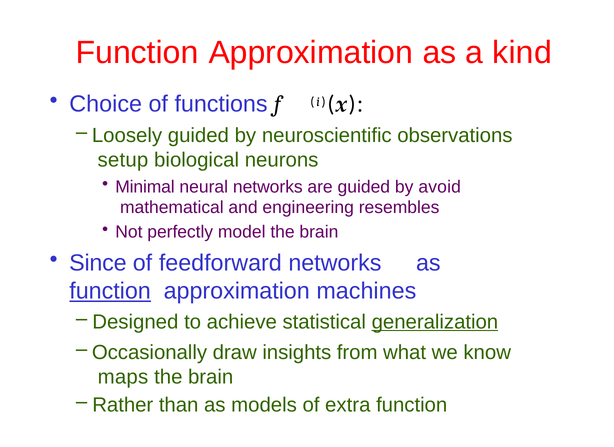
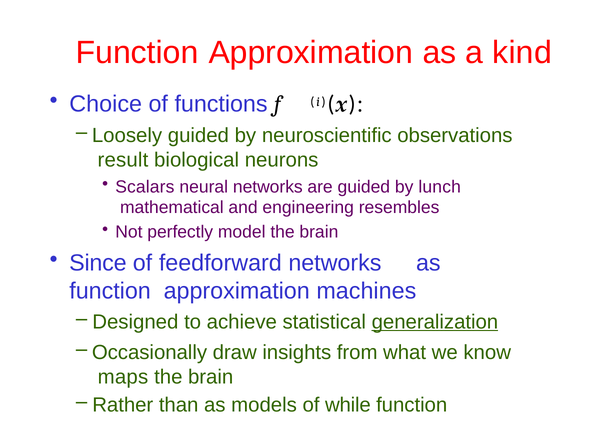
setup: setup -> result (123, 160)
Minimal: Minimal -> Scalars (145, 186)
avoid: avoid -> lunch (440, 186)
function underline: present -> none (110, 291)
extra: extra -> while (348, 404)
